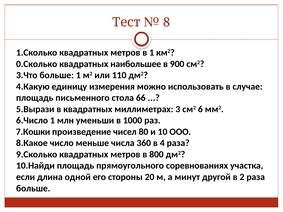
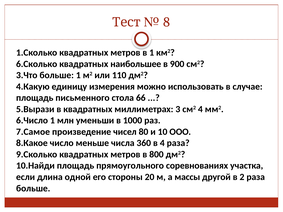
0.Сколько: 0.Сколько -> 6.Сколько (37, 64)
см2 6: 6 -> 4 (200, 109)
7.Кошки: 7.Кошки -> 7.Самое (33, 132)
минут: минут -> массы (187, 177)
